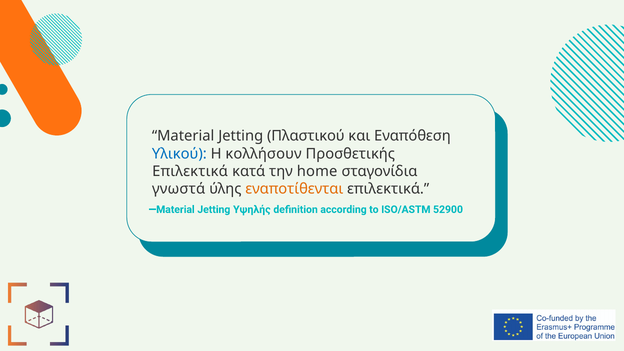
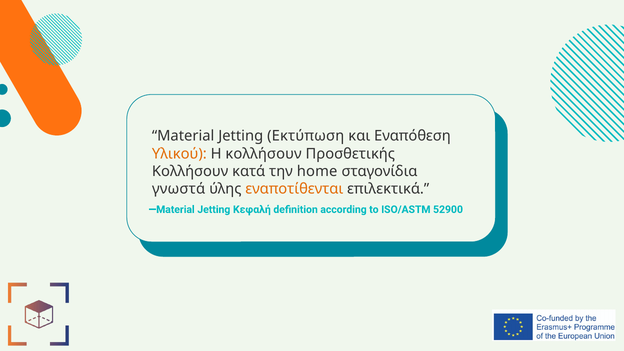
Πλαστικού: Πλαστικού -> Εκτύπωση (306, 136)
Υλικού colour: blue -> orange (179, 154)
Επιλεκτικά: Επιλεκτικά -> Κολλήσουν (190, 171)
Υψηλής: Υψηλής -> Κεφαλή (252, 209)
